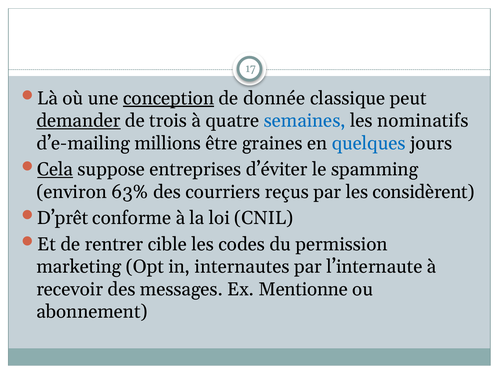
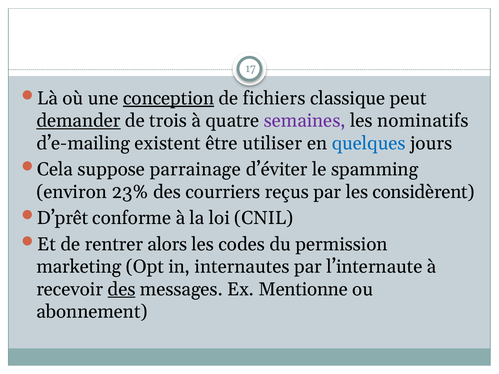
donnée: donnée -> fichiers (274, 98)
semaines colour: blue -> purple (305, 121)
millions: millions -> existent (168, 143)
graines: graines -> utiliser (272, 143)
Cela underline: present -> none (55, 170)
entreprises: entreprises -> parrainage (195, 170)
63%: 63% -> 23% (130, 192)
cible: cible -> alors (167, 244)
des underline: none -> present (122, 289)
